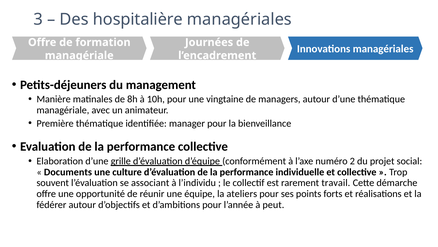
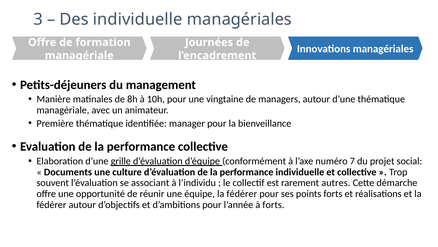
Des hospitalière: hospitalière -> individuelle (138, 19)
2: 2 -> 7 (352, 161)
travail: travail -> autres (336, 183)
équipe la ateliers: ateliers -> fédérer (242, 193)
à peut: peut -> forts (273, 204)
